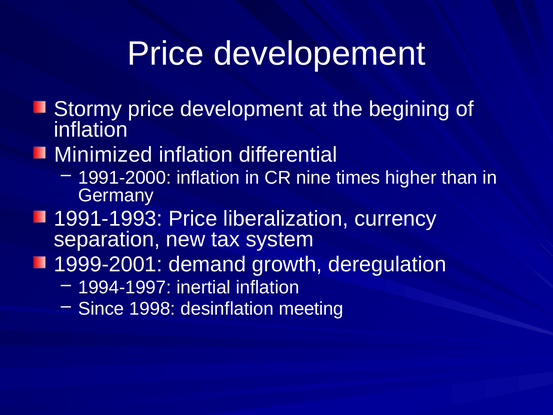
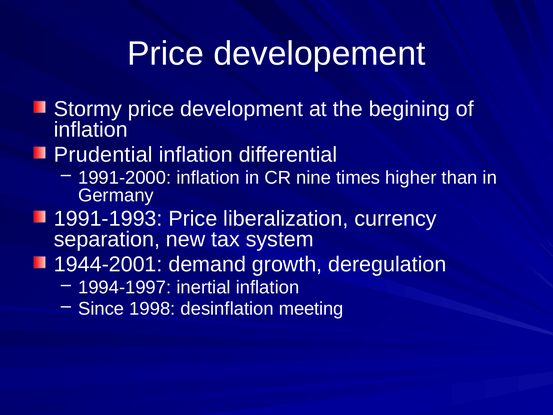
Minimized: Minimized -> Prudential (103, 155)
1999-2001: 1999-2001 -> 1944-2001 (108, 264)
